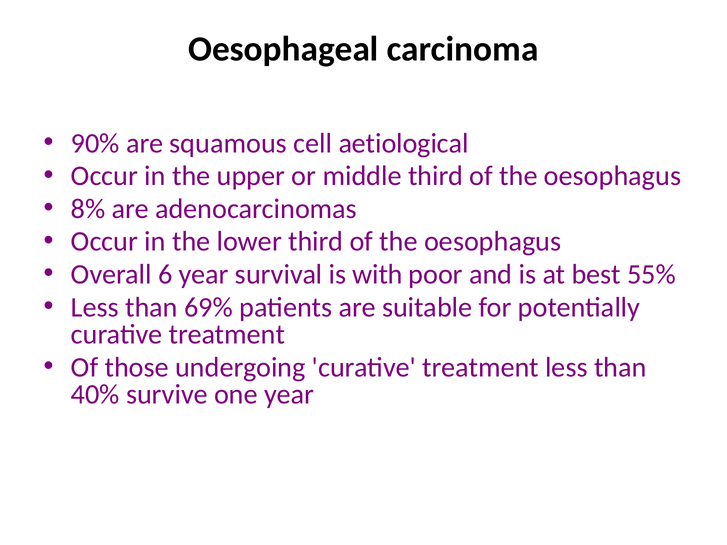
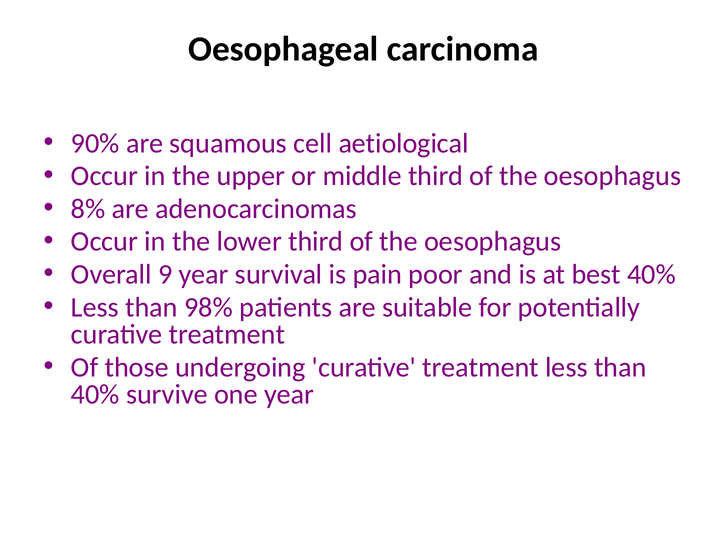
6: 6 -> 9 (165, 275)
with: with -> pain (377, 275)
best 55%: 55% -> 40% (651, 275)
69%: 69% -> 98% (209, 307)
